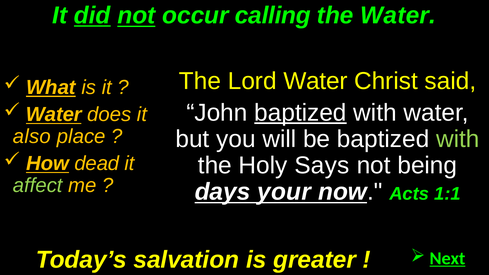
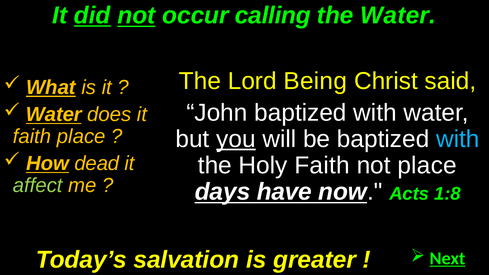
Lord Water: Water -> Being (315, 81)
baptized underline: present -> none (300, 113)
also: also -> faith (32, 137)
you underline: none -> present (236, 139)
with colour: light green -> light blue (458, 139)
Holy Says: Says -> Faith (322, 165)
not being: being -> place (427, 165)
your: your -> have (284, 192)
1:1: 1:1 -> 1:8 (447, 194)
